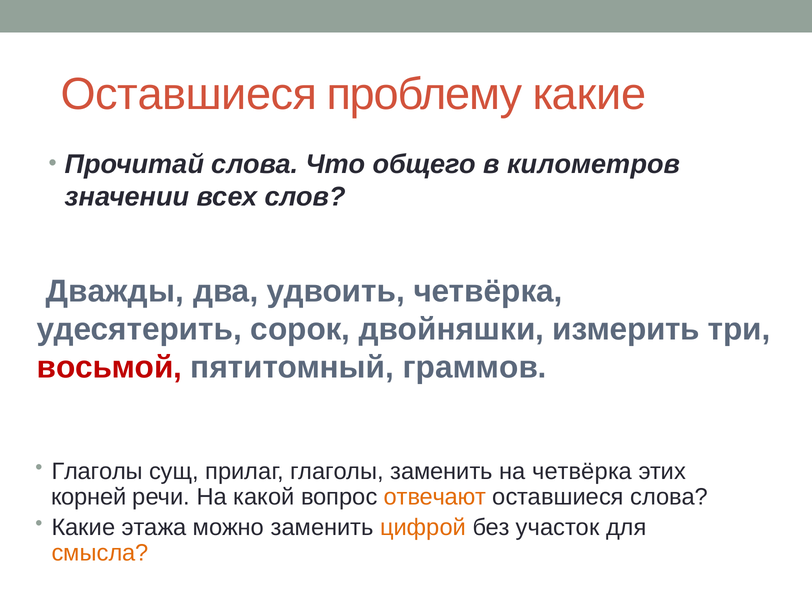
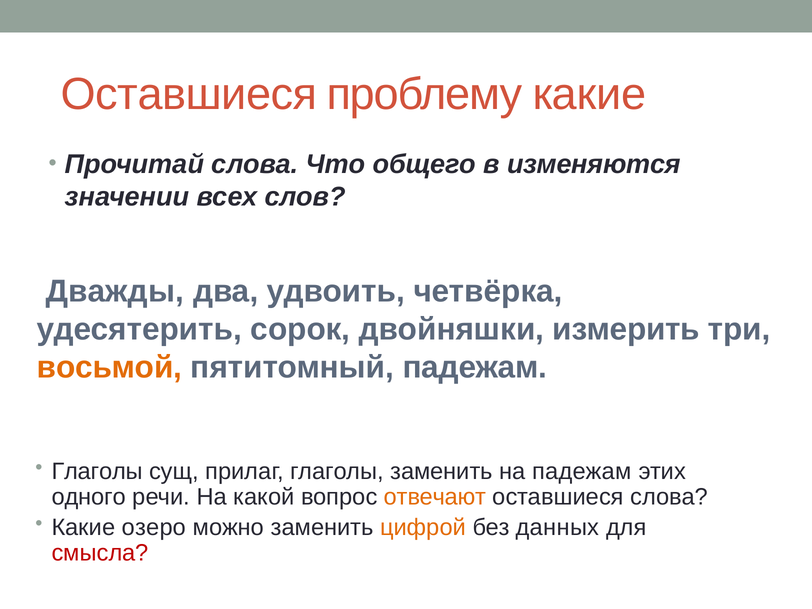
километров: километров -> изменяются (594, 164)
восьмой colour: red -> orange (109, 367)
пятитомный граммов: граммов -> падежам (475, 367)
на четвёрка: четвёрка -> падежам (582, 471)
корней: корней -> одного (89, 497)
этажа: этажа -> озеро (154, 527)
участок: участок -> данных (558, 527)
смысла colour: orange -> red (100, 553)
